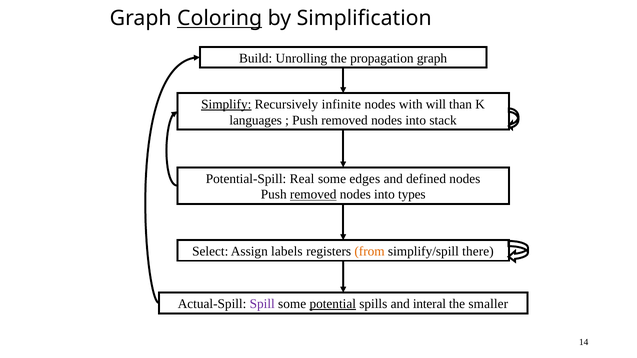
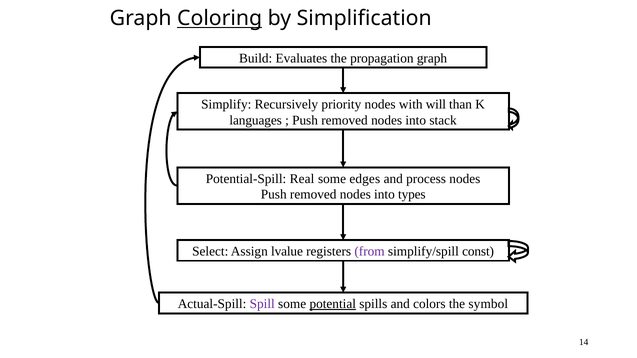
Unrolling: Unrolling -> Evaluates (301, 58)
Simplify underline: present -> none (226, 104)
infinite: infinite -> priority (341, 104)
defined: defined -> process (426, 179)
removed underline: present -> none (313, 195)
labels: labels -> lvalue (287, 252)
from colour: orange -> purple (370, 252)
there: there -> const (478, 252)
interal: interal -> colors (429, 304)
smaller: smaller -> symbol (488, 304)
